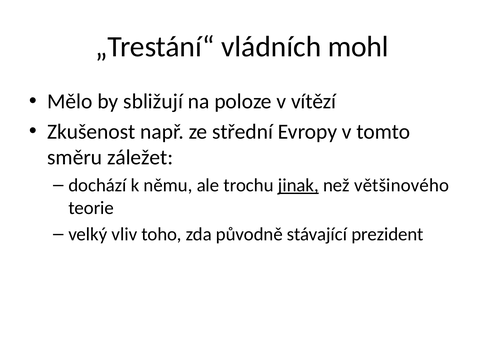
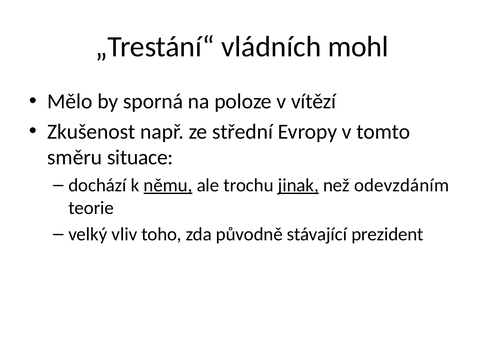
sbližují: sbližují -> sporná (153, 102)
záležet: záležet -> situace (140, 157)
němu underline: none -> present (168, 185)
většinového: většinového -> odevzdáním (402, 185)
